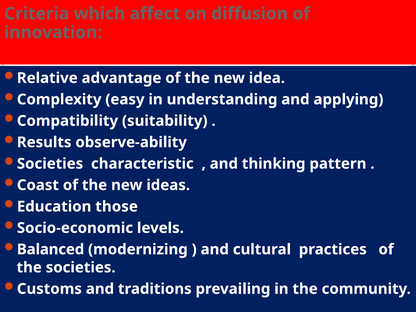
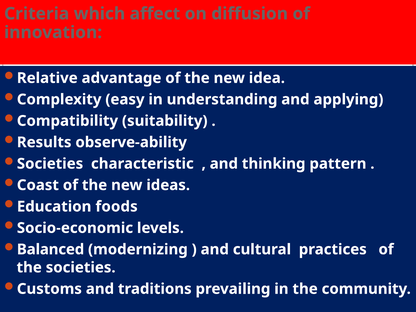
those: those -> foods (117, 207)
